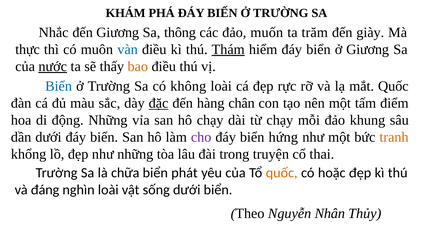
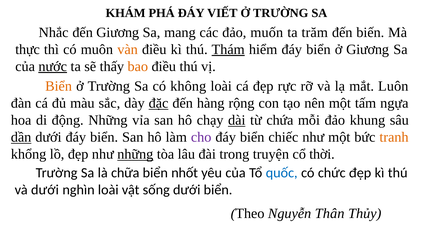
BIẾN: BIẾN -> VIẾT (222, 13)
thông: thông -> mang (180, 32)
giày: giày -> biến (370, 32)
vàn colour: blue -> orange (128, 49)
Biển colour: blue -> orange (59, 86)
mắt Quốc: Quốc -> Luôn (393, 86)
chân: chân -> rộng (242, 103)
điểm: điểm -> ngựa (394, 103)
dài underline: none -> present (237, 120)
từ chạy: chạy -> chứa (280, 120)
dần underline: none -> present (21, 137)
hứng: hứng -> chiếc (283, 137)
những underline: none -> present (135, 154)
thai: thai -> thời (322, 154)
phát: phát -> nhốt (185, 173)
quốc colour: orange -> blue (282, 173)
hoặc: hoặc -> chức (332, 173)
và đáng: đáng -> dưới (45, 190)
Nhân: Nhân -> Thân (330, 214)
